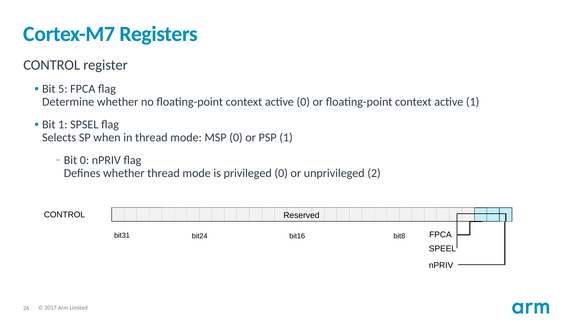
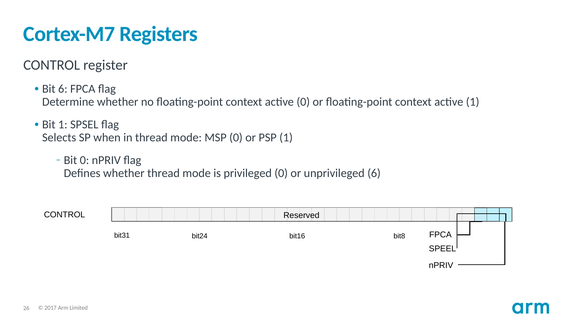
Bit 5: 5 -> 6 (63, 89)
unprivileged 2: 2 -> 6 (374, 173)
